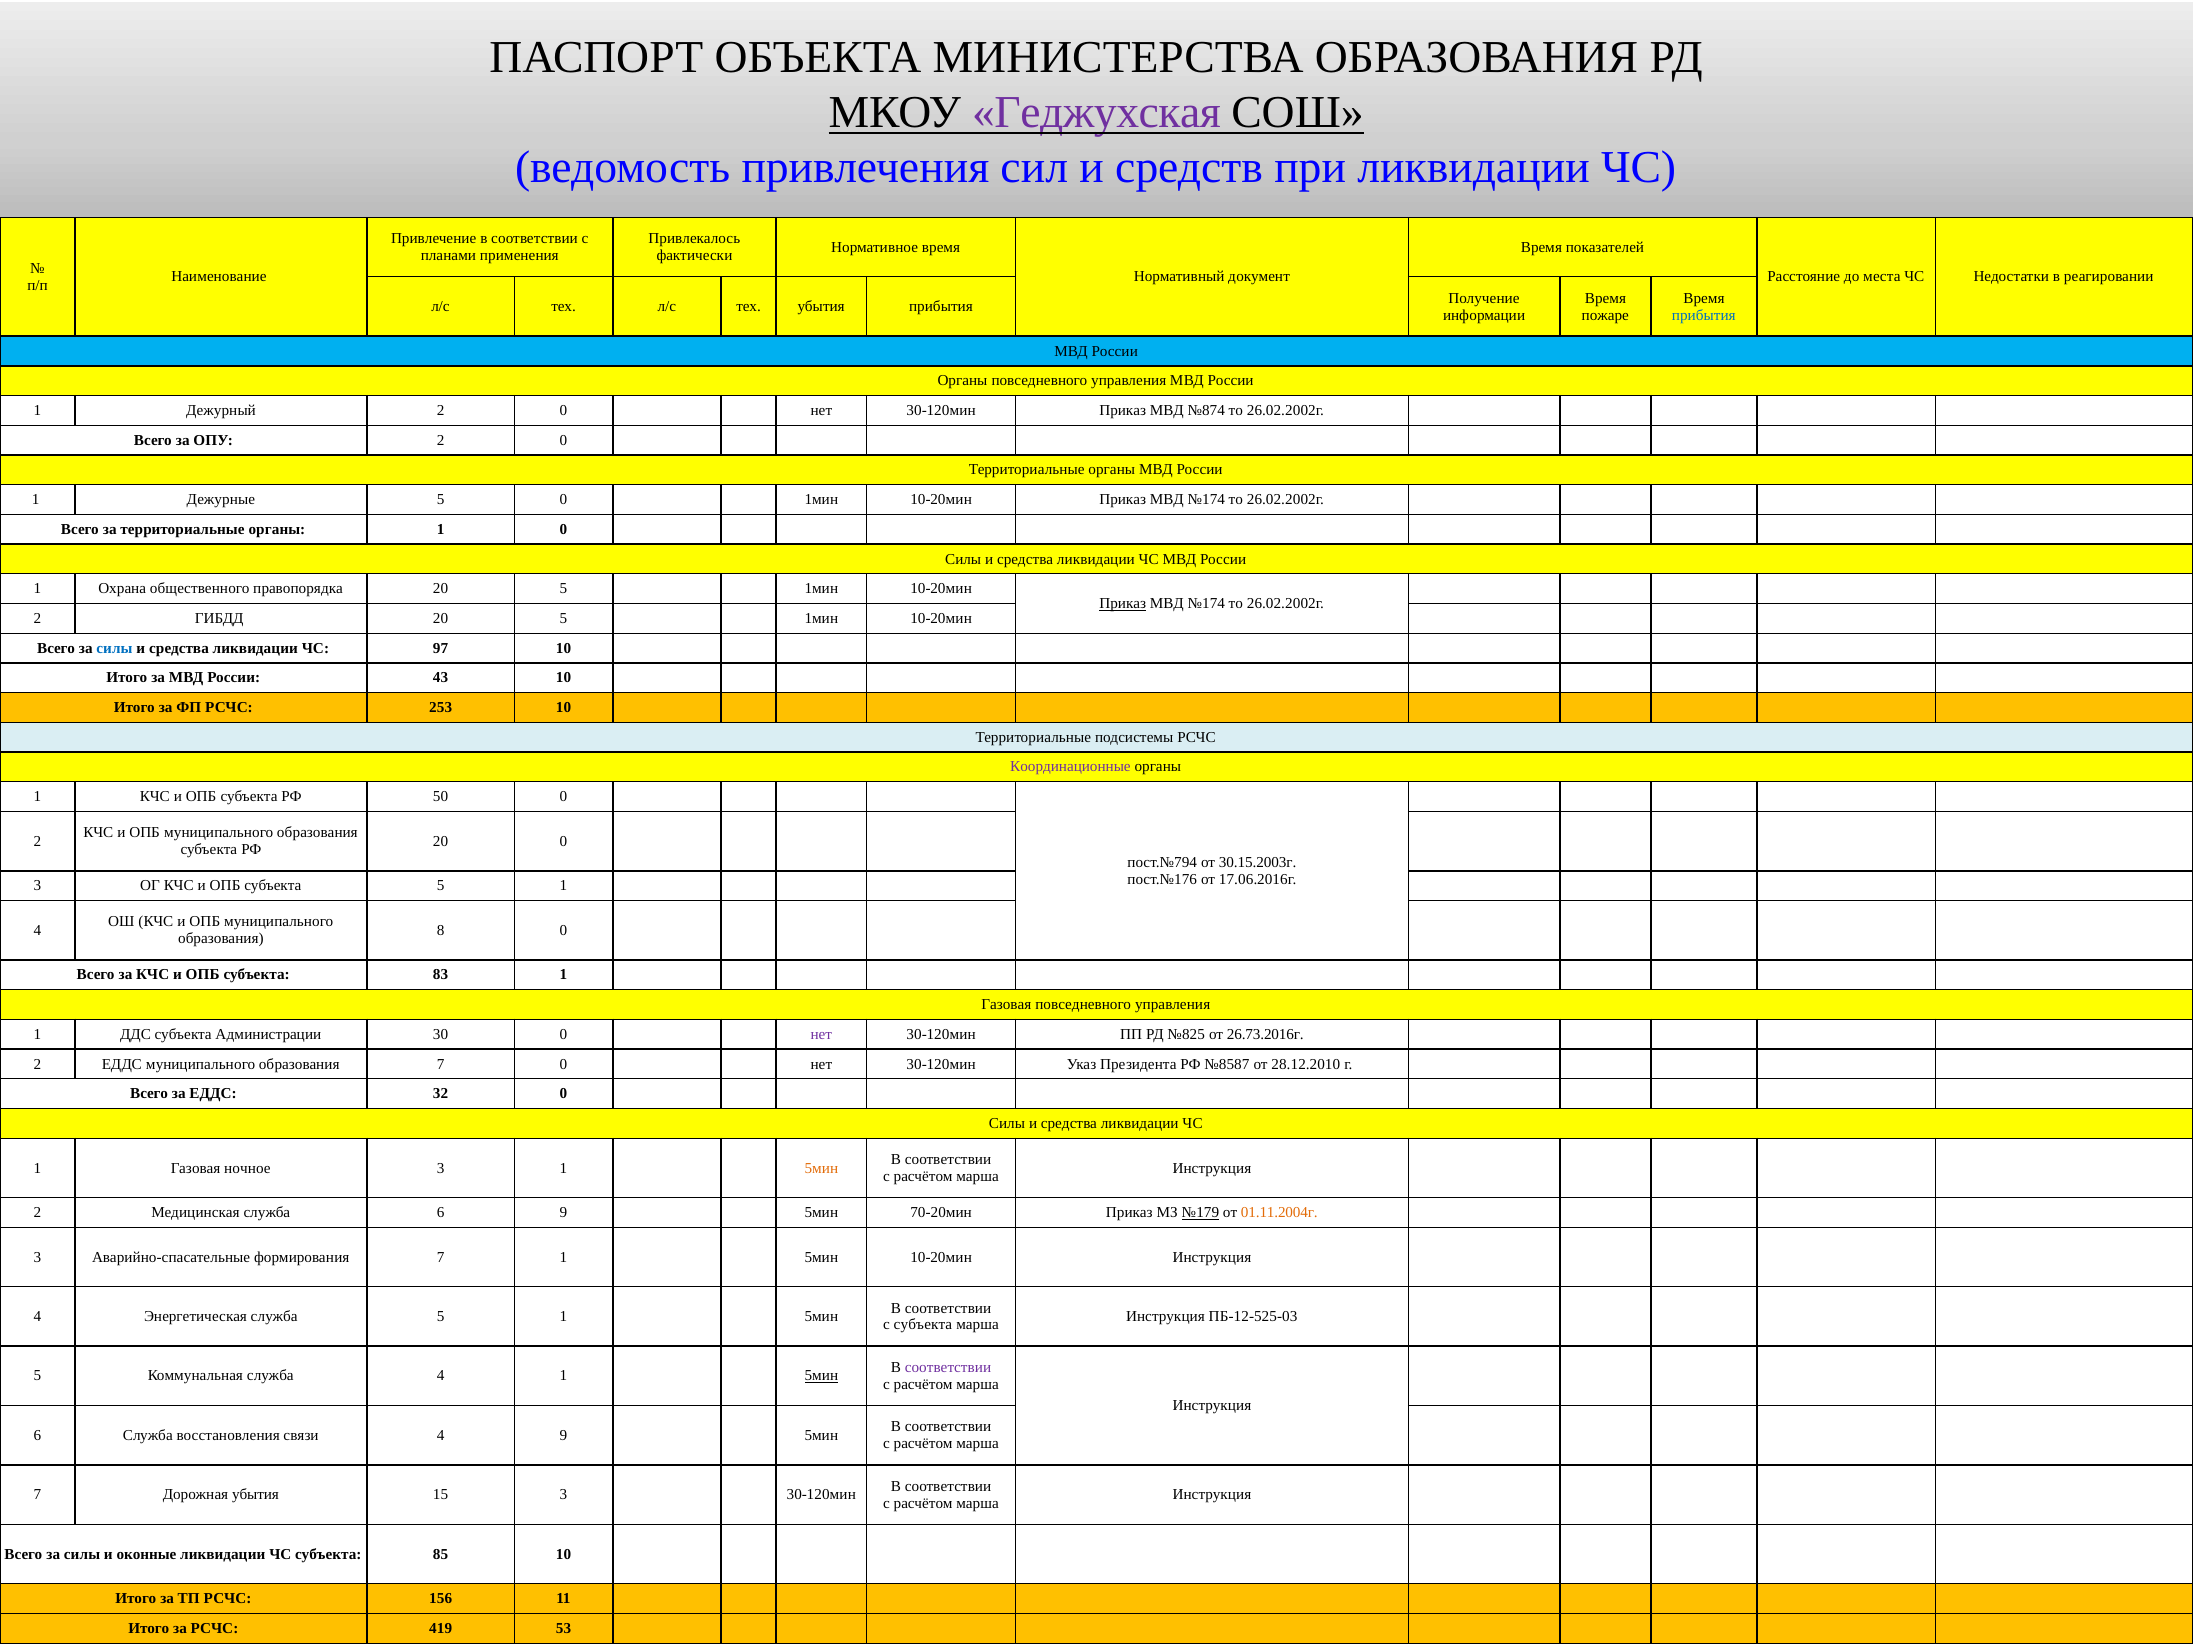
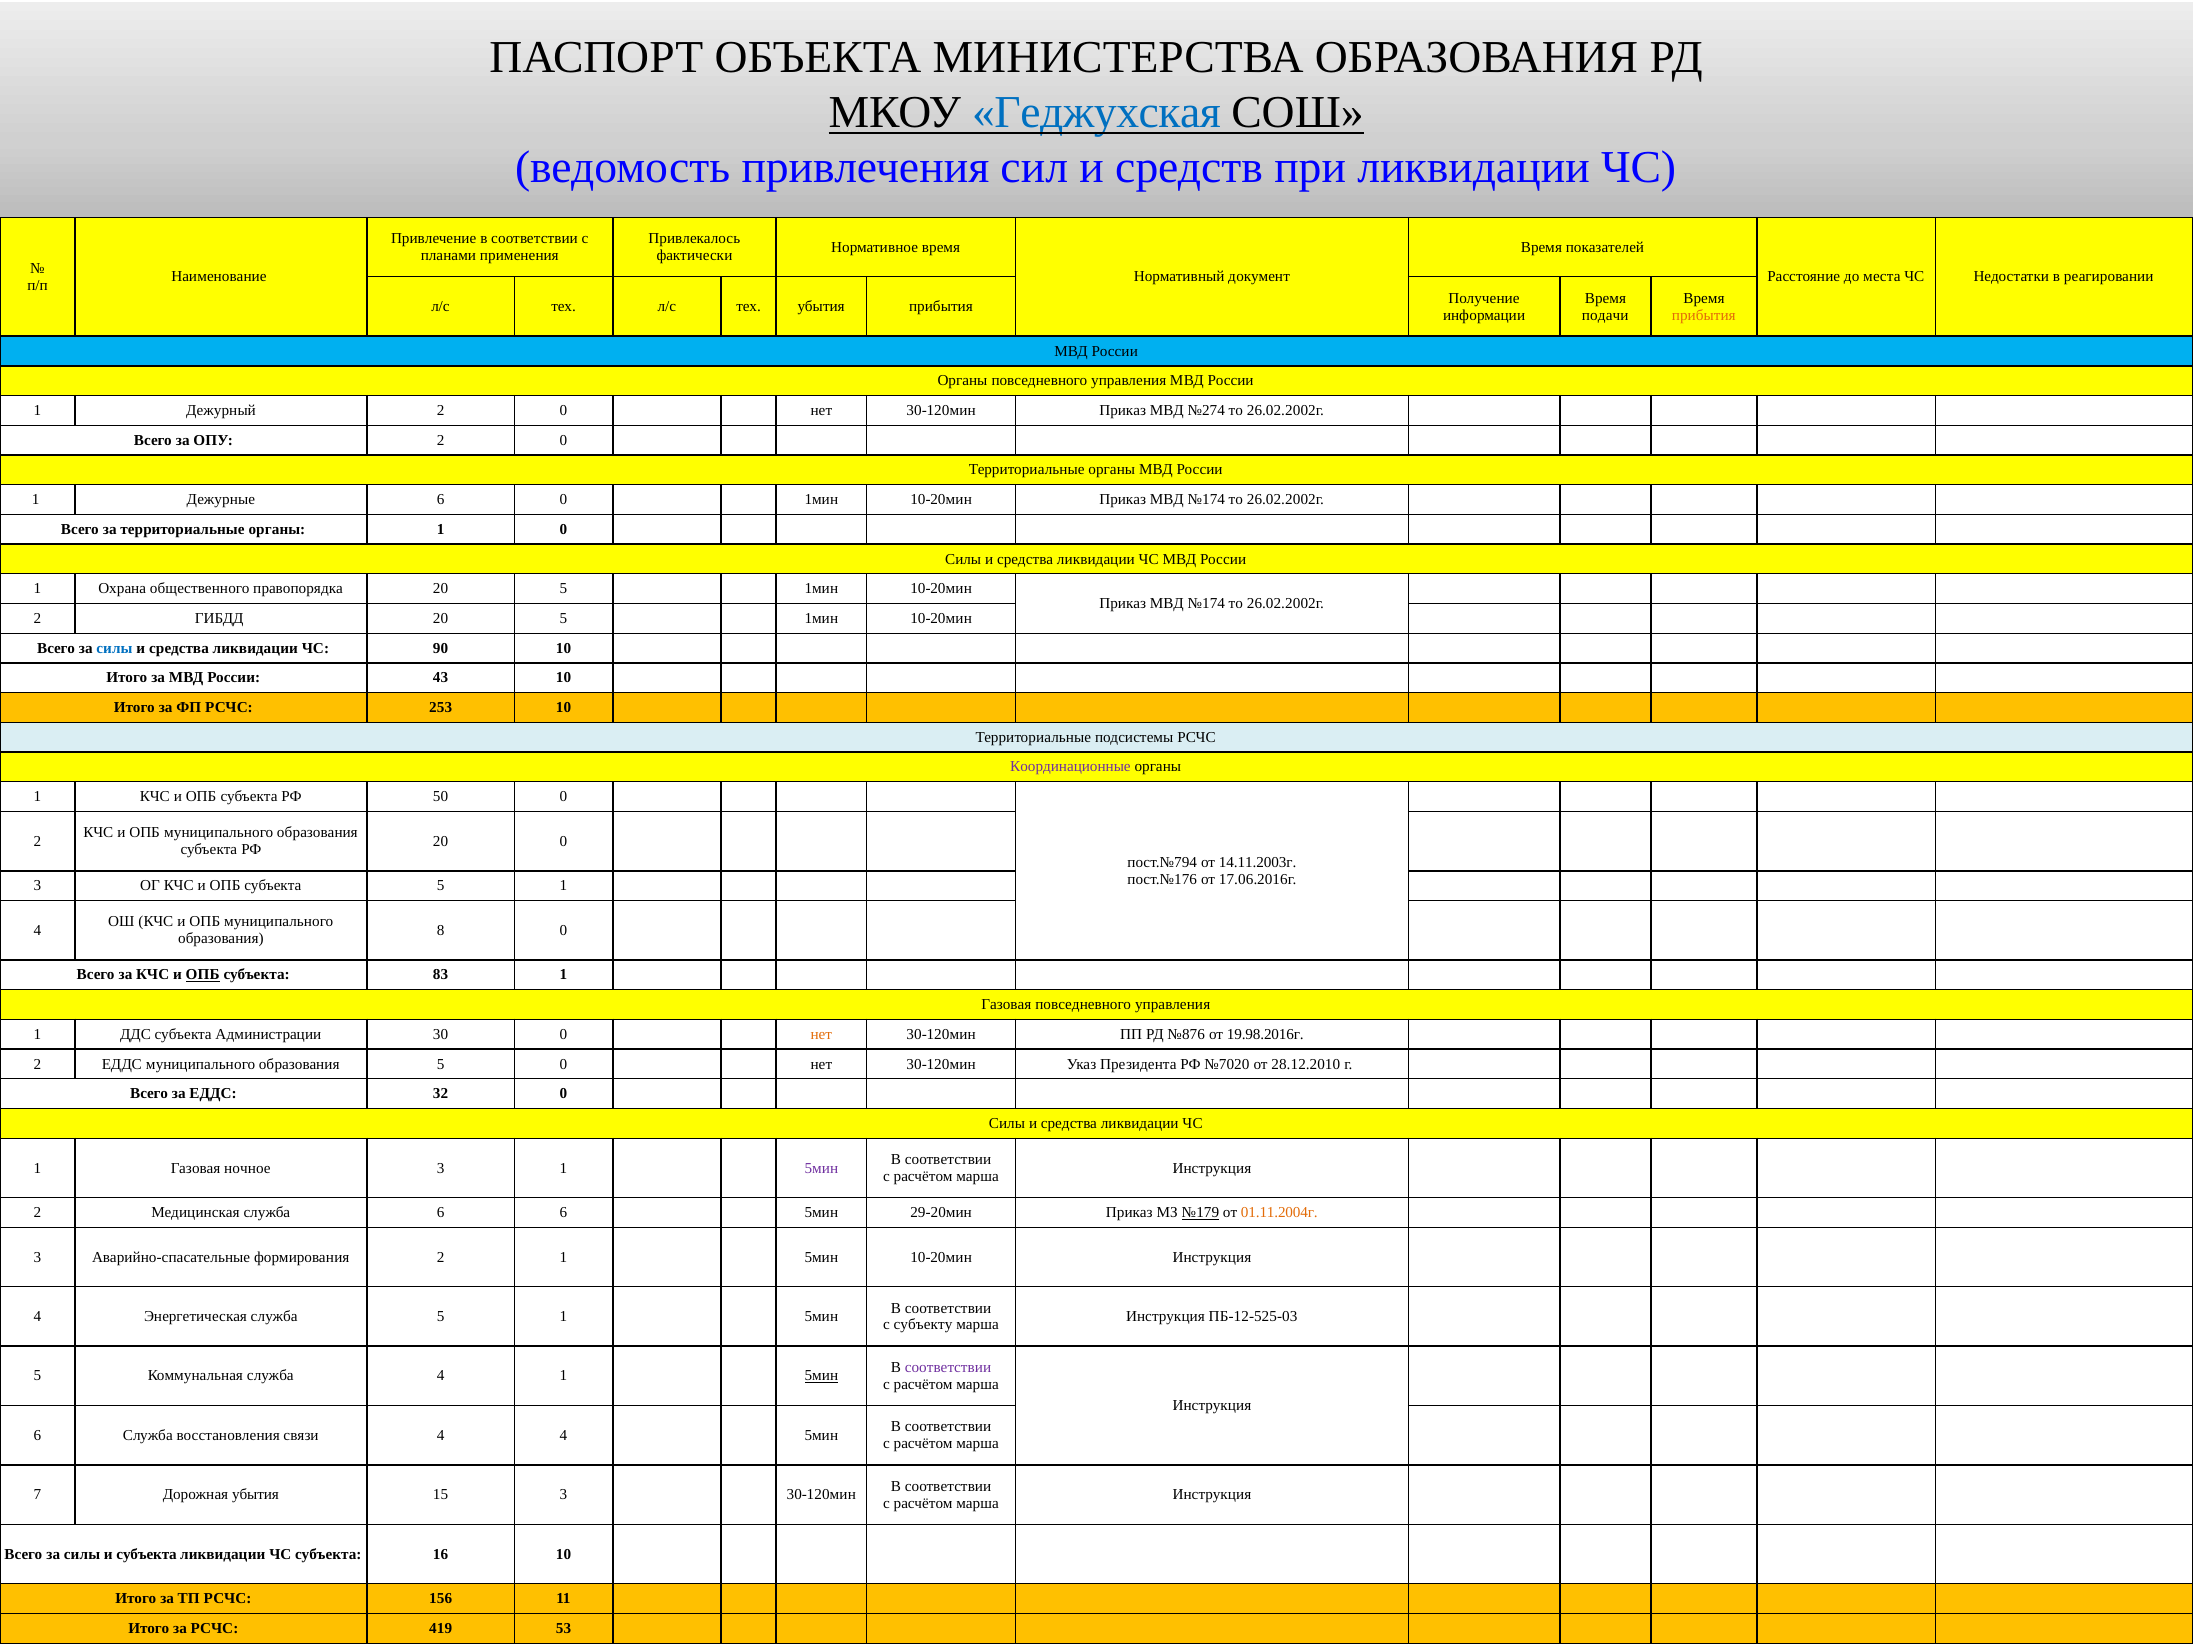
Геджухская colour: purple -> blue (1096, 113)
пожаре: пожаре -> подачи (1605, 315)
прибытия colour: blue -> orange (1704, 315)
№874: №874 -> №274 (1206, 410)
Дежурные 5: 5 -> 6 (441, 500)
Приказ underline: present -> none (1123, 604)
97: 97 -> 90 (441, 648)
30.15.2003г: 30.15.2003г -> 14.11.2003г (1258, 862)
ОПБ underline: none -> present (203, 975)
нет colour: purple -> orange (821, 1034)
№825: №825 -> №876 (1186, 1034)
26.73.2016г: 26.73.2016г -> 19.98.2016г (1265, 1034)
образования 7: 7 -> 5 (441, 1064)
№8587: №8587 -> №7020 (1227, 1064)
5мин colour: orange -> purple (821, 1168)
6 9: 9 -> 6 (564, 1212)
70-20мин: 70-20мин -> 29-20мин (941, 1212)
формирования 7: 7 -> 2 (441, 1257)
с субъекта: субъекта -> субъекту (923, 1325)
4 9: 9 -> 4 (564, 1435)
и оконные: оконные -> субъекта (147, 1554)
85: 85 -> 16 (441, 1554)
